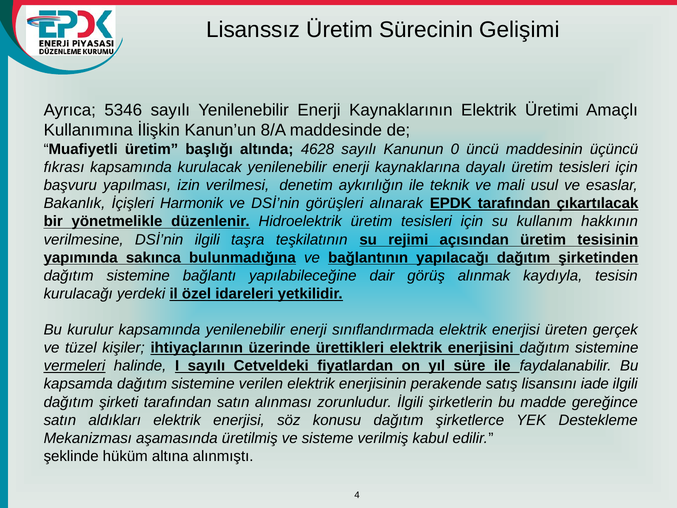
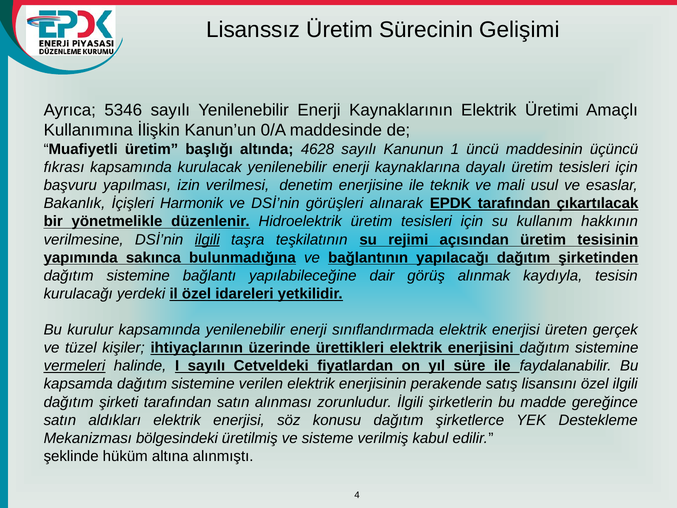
8/A: 8/A -> 0/A (273, 130)
0: 0 -> 1 (455, 149)
aykırılığın: aykırılığın -> enerjisine (371, 185)
ilgili underline: none -> present (207, 239)
lisansını iade: iade -> özel (595, 384)
aşamasında: aşamasında -> bölgesindeki (177, 438)
